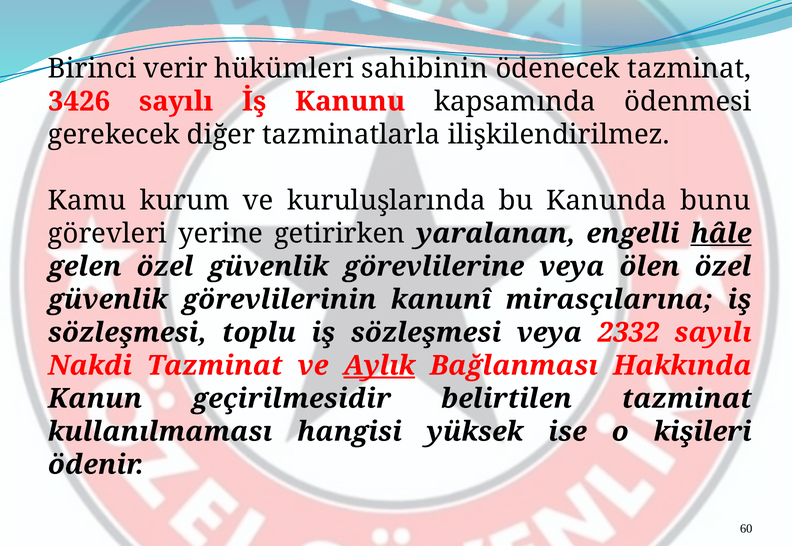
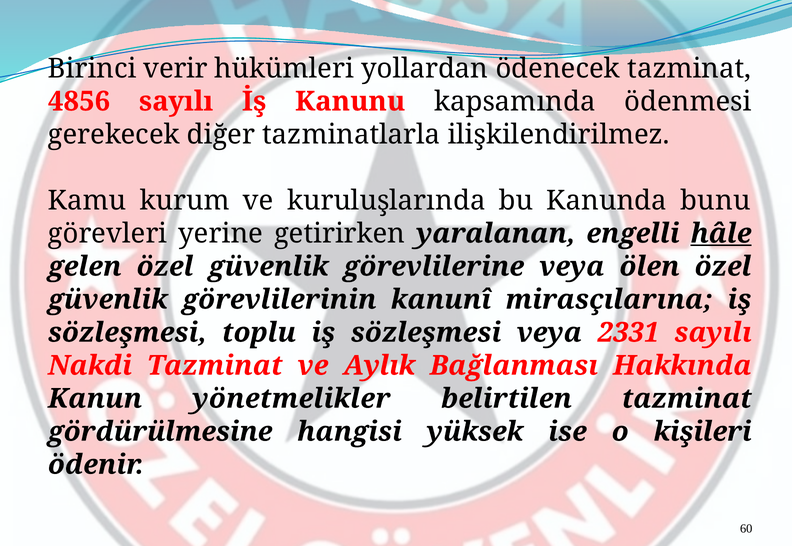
sahibinin: sahibinin -> yollardan (425, 68)
3426: 3426 -> 4856 (79, 101)
2332: 2332 -> 2331 (628, 333)
Aylık underline: present -> none (379, 366)
geçirilmesidir: geçirilmesidir -> yönetmelikler (291, 399)
kullanılmaması: kullanılmaması -> gördürülmesine (160, 432)
